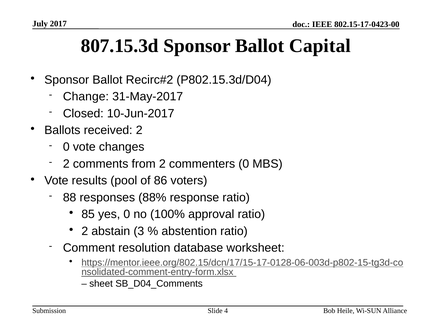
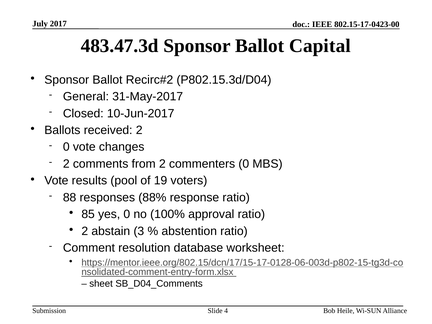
807.15.3d: 807.15.3d -> 483.47.3d (120, 46)
Change: Change -> General (86, 97)
86: 86 -> 19 (161, 181)
